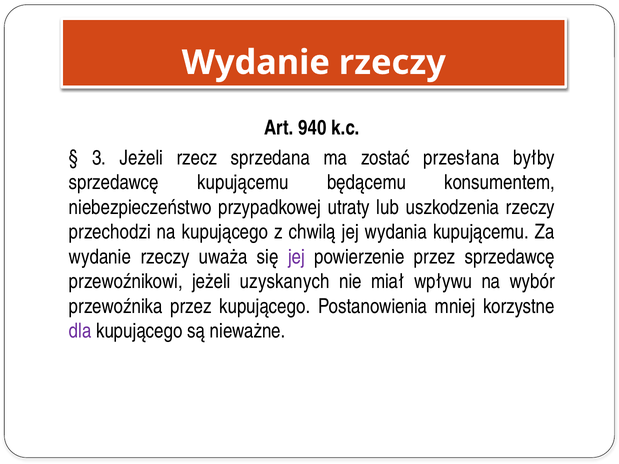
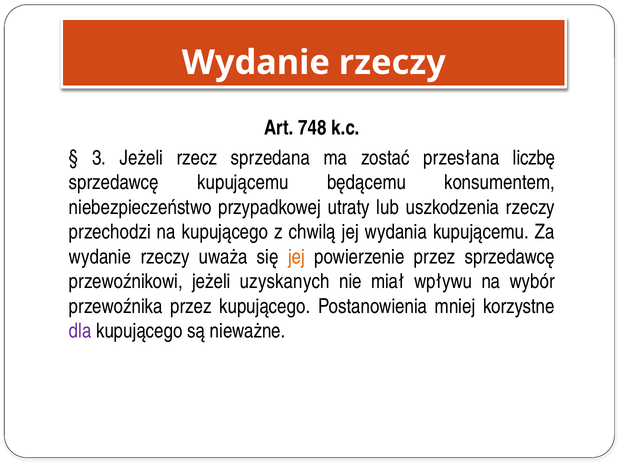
940: 940 -> 748 (312, 128)
byłby: byłby -> liczbę (534, 158)
jej colour: purple -> orange (296, 257)
